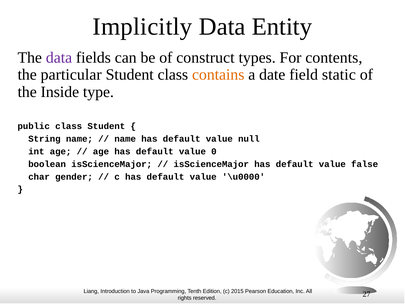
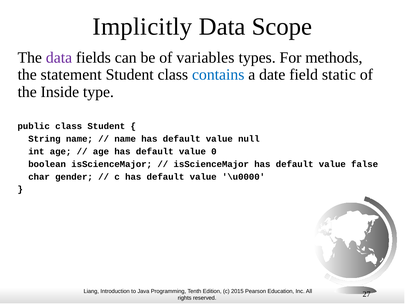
Entity: Entity -> Scope (282, 27)
construct: construct -> variables (205, 58)
contents: contents -> methods (334, 58)
particular: particular -> statement (71, 75)
contains colour: orange -> blue (218, 75)
